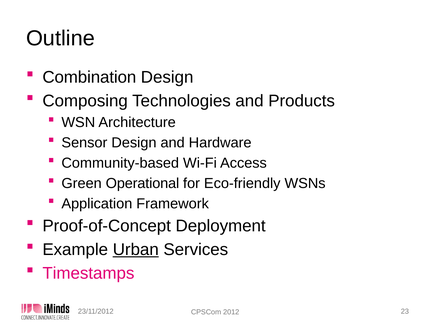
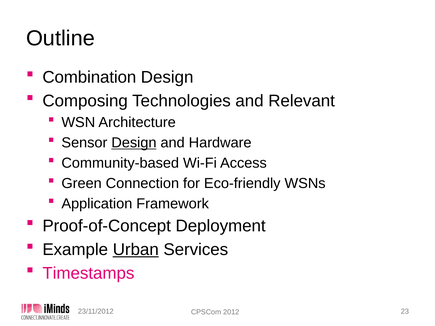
Products: Products -> Relevant (302, 101)
Design underline: none -> present (134, 143)
Operational: Operational -> Connection (142, 183)
